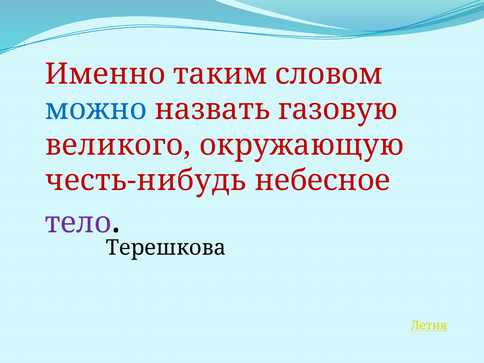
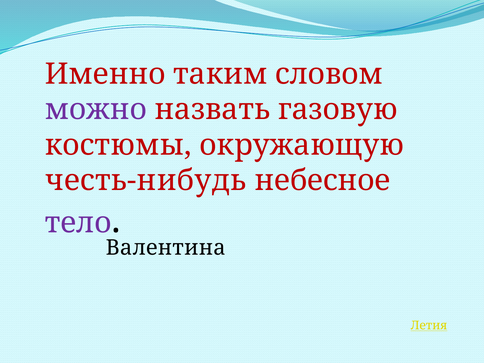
можно colour: blue -> purple (96, 110)
великого: великого -> костюмы (118, 145)
Терешкова: Терешкова -> Валентина (166, 248)
